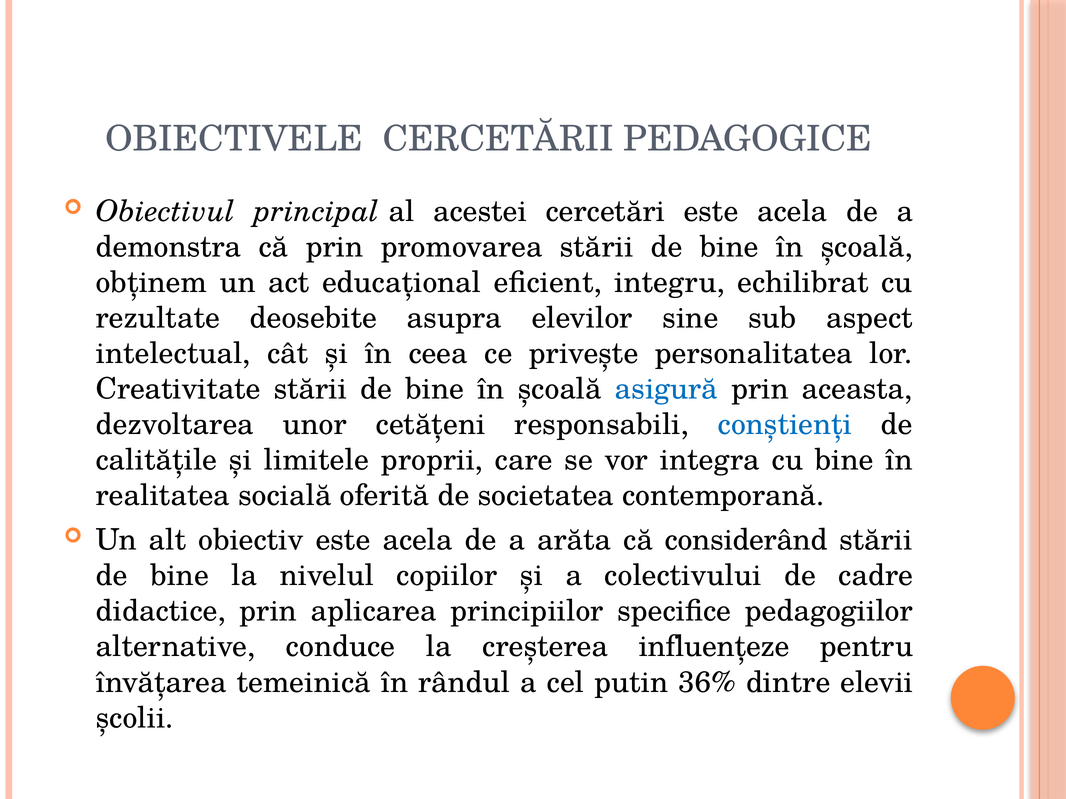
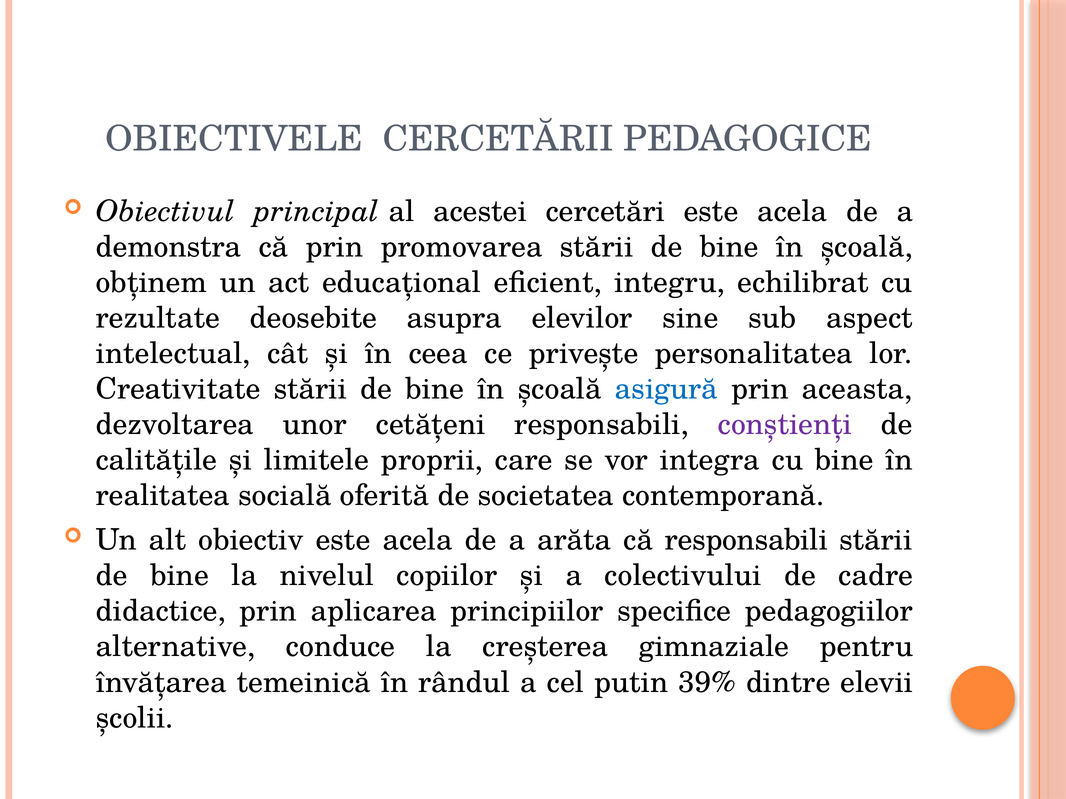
conștienți colour: blue -> purple (785, 425)
că considerând: considerând -> responsabili (746, 540)
influențeze: influențeze -> gimnaziale (714, 647)
36%: 36% -> 39% (707, 683)
